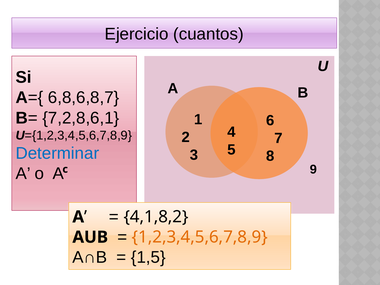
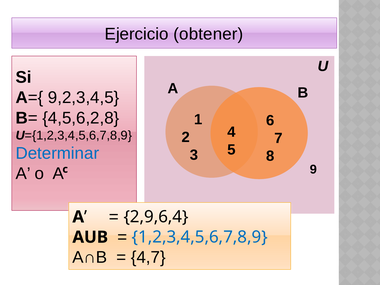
cuantos: cuantos -> obtener (208, 34)
6,8,6,8,7: 6,8,6,8,7 -> 9,2,3,4,5 (84, 98)
7,2,8,6,1: 7,2,8,6,1 -> 4,5,6,2,8 (81, 118)
4,1,8,2: 4,1,8,2 -> 2,9,6,4 (156, 217)
1,2,3,4,5,6,7,8,9 colour: orange -> blue (200, 237)
1,5: 1,5 -> 4,7 (148, 257)
